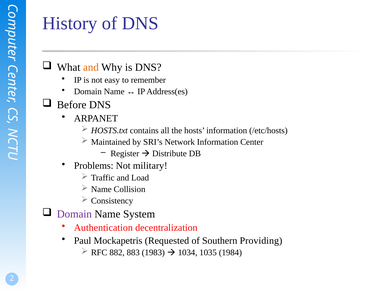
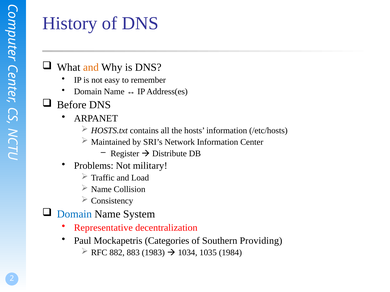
Domain colour: purple -> blue (74, 214)
Authentication: Authentication -> Representative (103, 228)
Requested: Requested -> Categories (167, 241)
